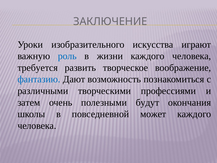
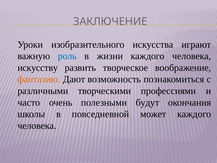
требуется: требуется -> искусству (38, 68)
фантазию colour: blue -> orange (39, 79)
затем: затем -> часто (29, 102)
